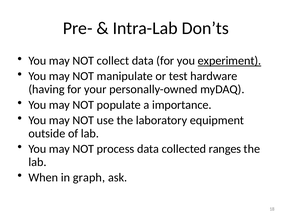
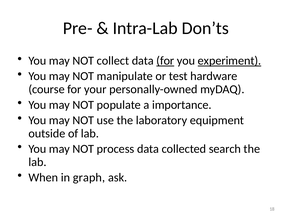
for underline: none -> present (165, 61)
having: having -> course (47, 89)
ranges: ranges -> search (225, 149)
